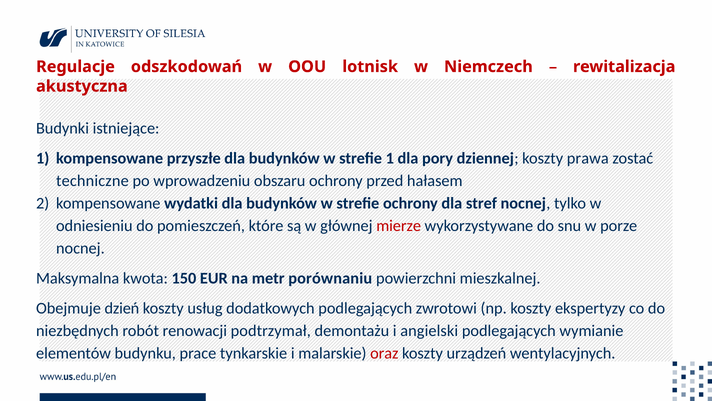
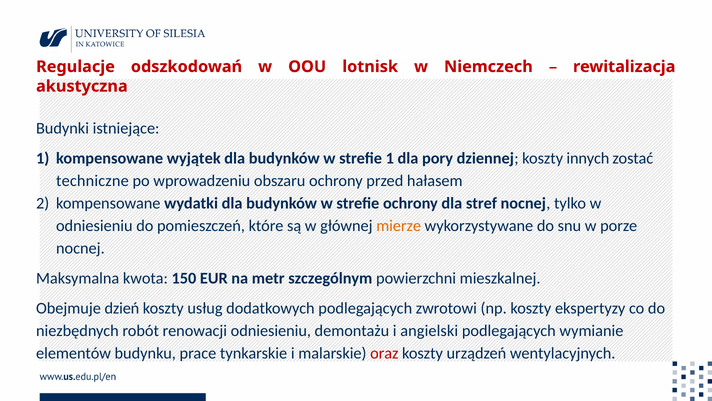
przyszłe: przyszłe -> wyjątek (194, 158)
prawa: prawa -> innych (588, 158)
mierze colour: red -> orange (399, 226)
porównaniu: porównaniu -> szczególnym (330, 278)
renowacji podtrzymał: podtrzymał -> odniesieniu (271, 330)
